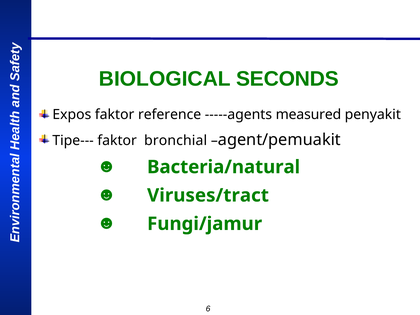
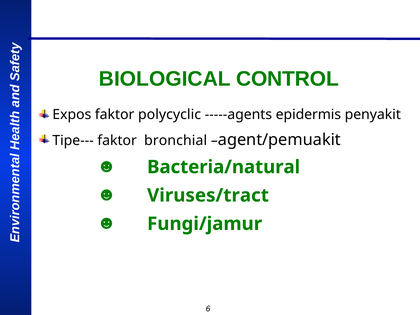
SECONDS: SECONDS -> CONTROL (288, 79)
reference: reference -> polycyclic (170, 115)
measured: measured -> epidermis (308, 115)
